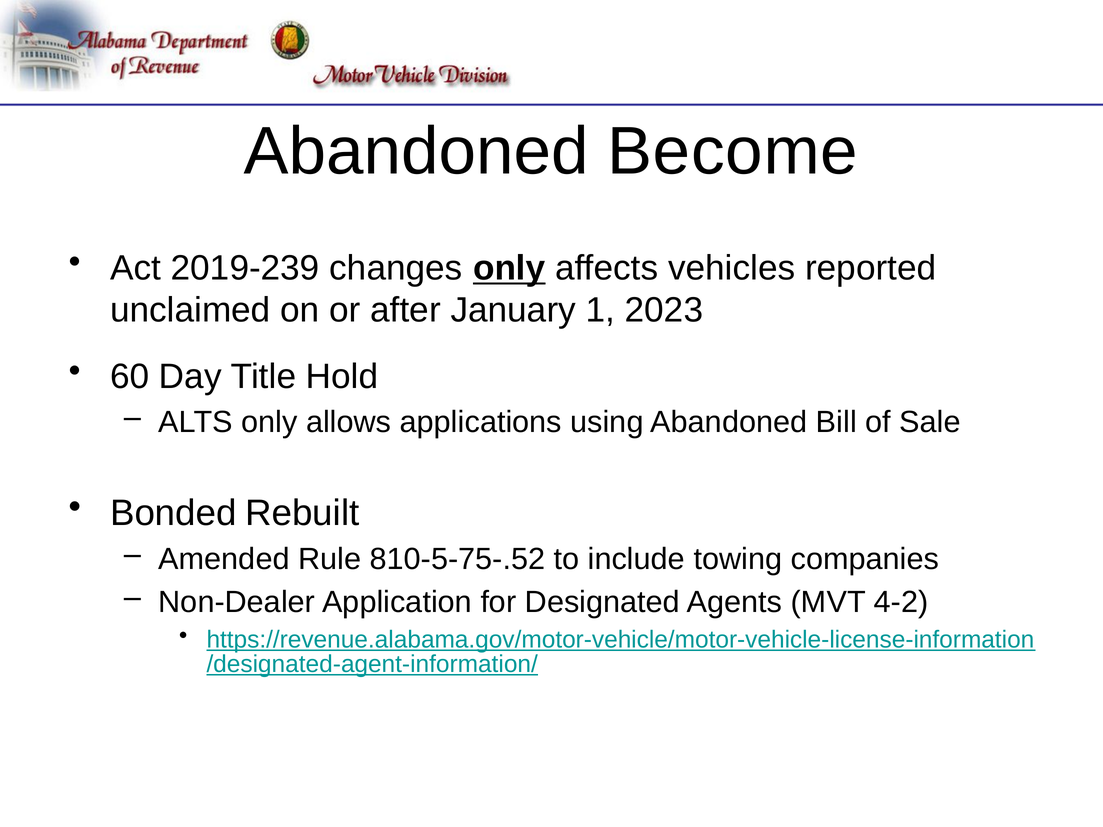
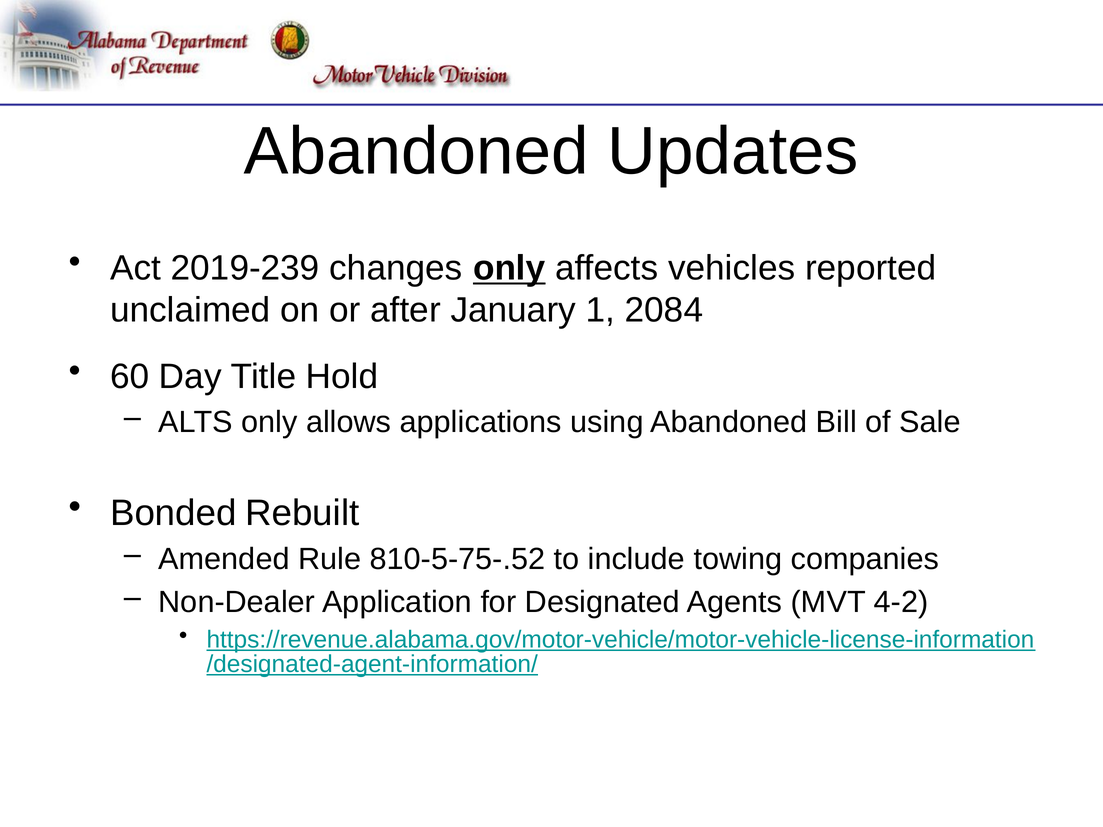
Become: Become -> Updates (733, 152)
2023: 2023 -> 2084 (664, 310)
